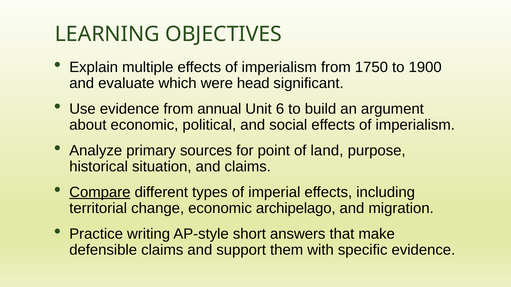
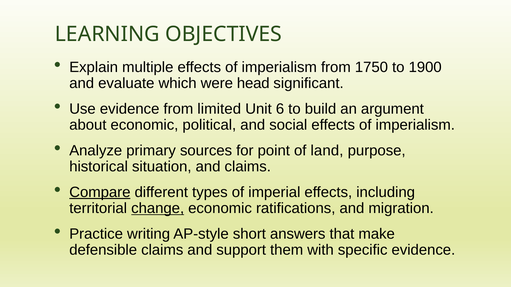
annual: annual -> limited (219, 109)
change underline: none -> present (158, 209)
archipelago: archipelago -> ratifications (296, 209)
